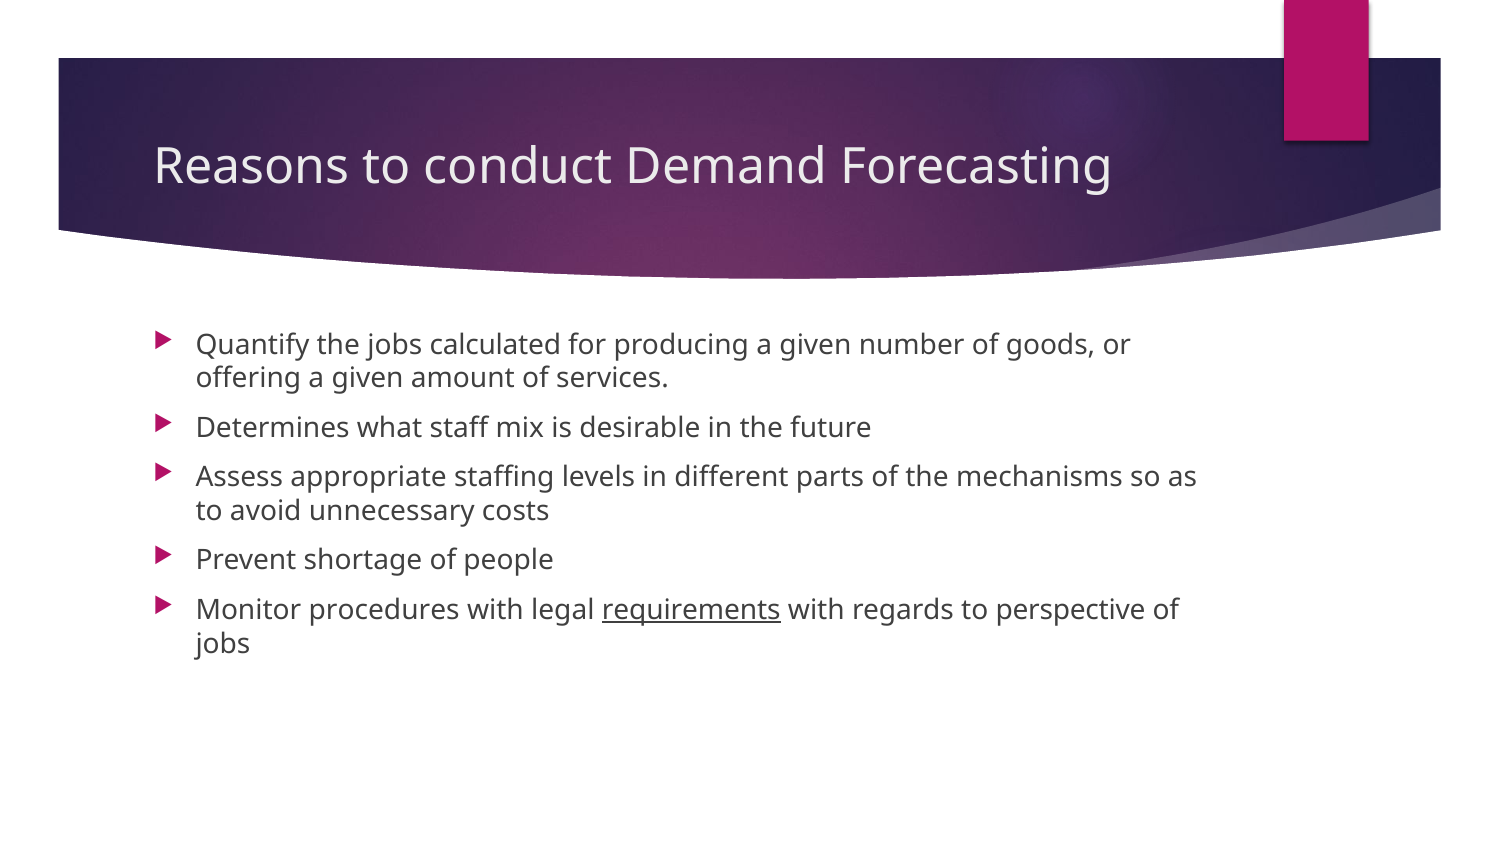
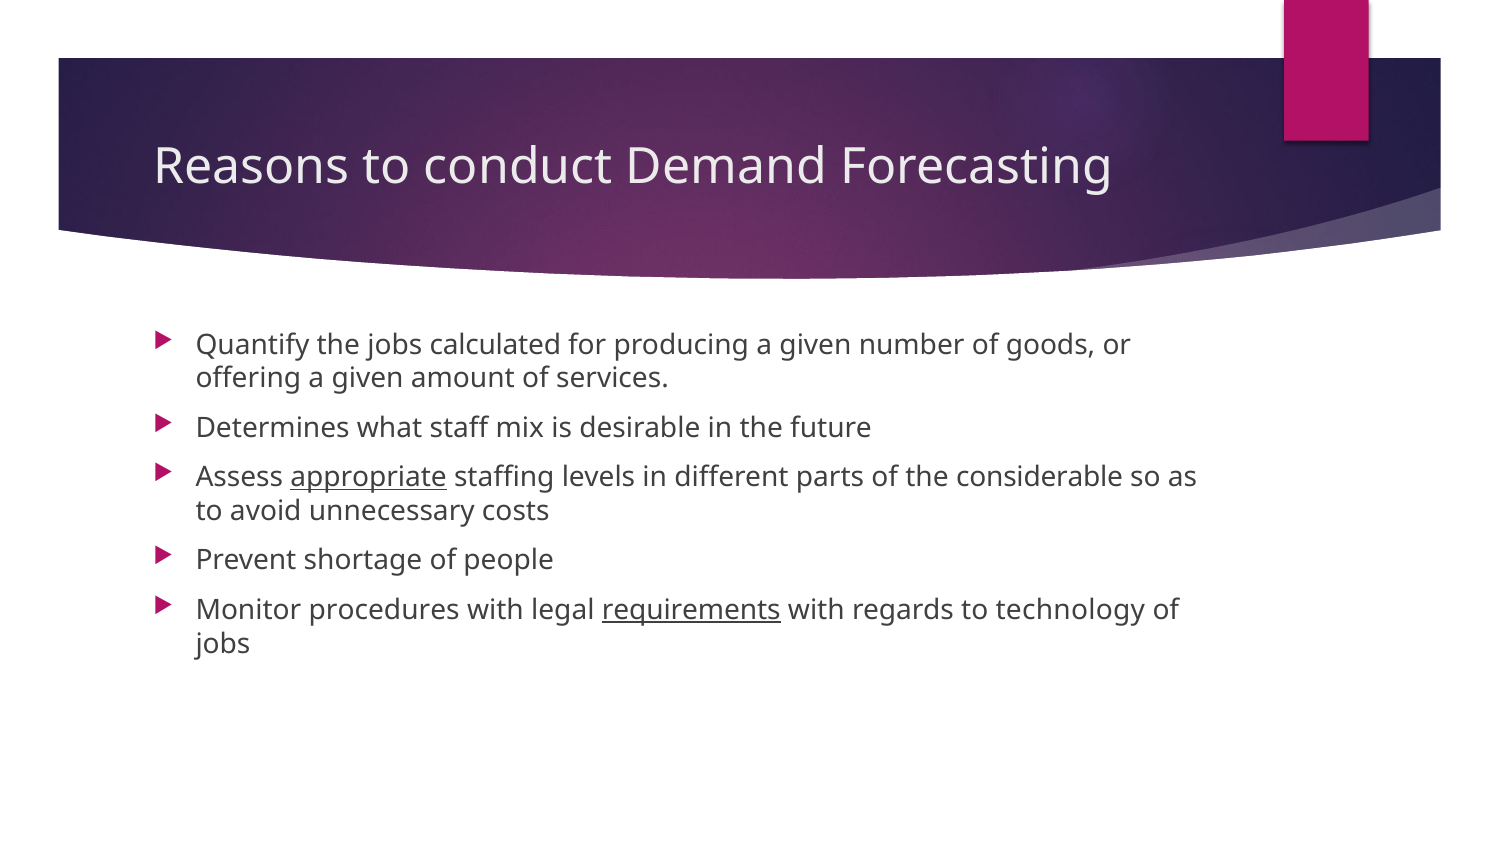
appropriate underline: none -> present (369, 477)
mechanisms: mechanisms -> considerable (1040, 477)
perspective: perspective -> technology (1070, 610)
